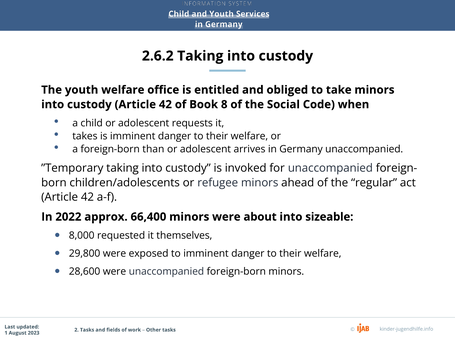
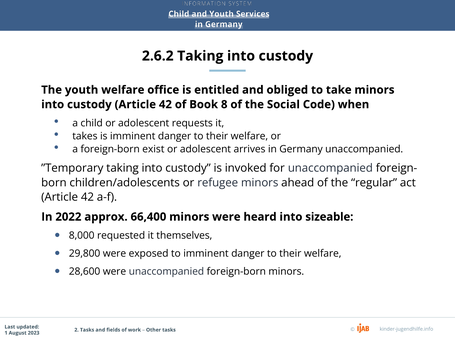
than: than -> exist (153, 149)
about: about -> heard (260, 217)
